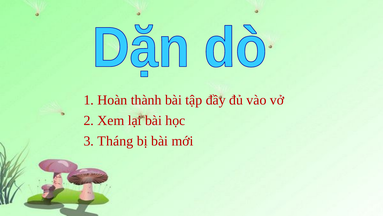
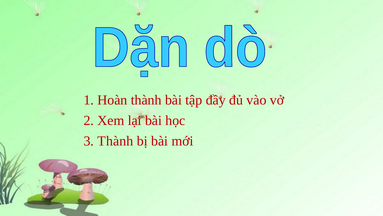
3 Tháng: Tháng -> Thành (115, 141)
